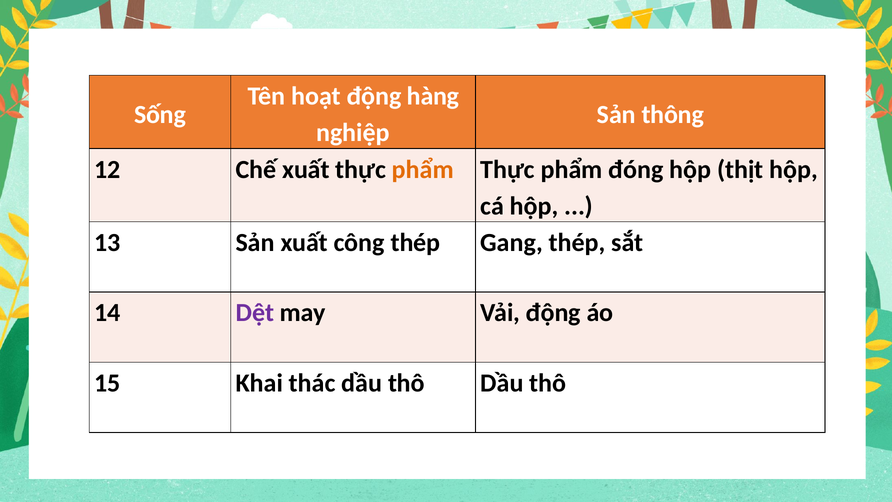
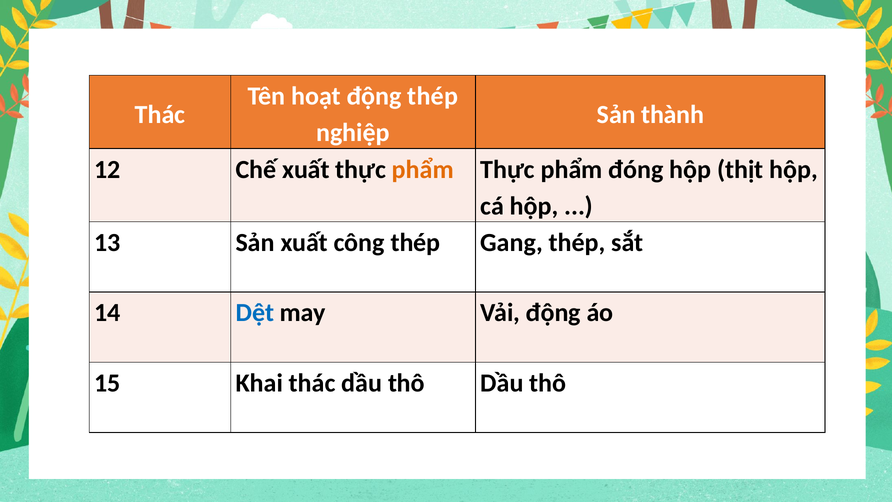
động hàng: hàng -> thép (433, 96)
Sống: Sống -> Thác (160, 114)
thông: thông -> thành (673, 114)
Dệt colour: purple -> blue (255, 313)
